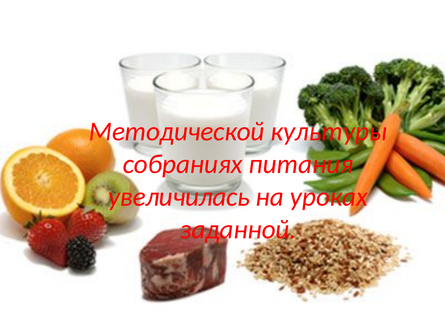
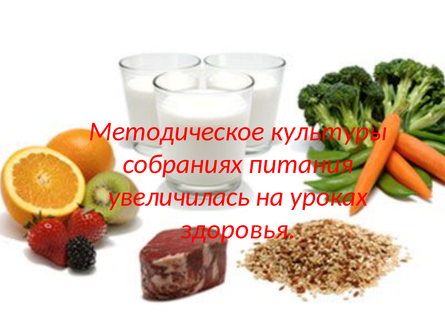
Методической: Методической -> Методическое (177, 131)
заданной: заданной -> здоровья (238, 229)
